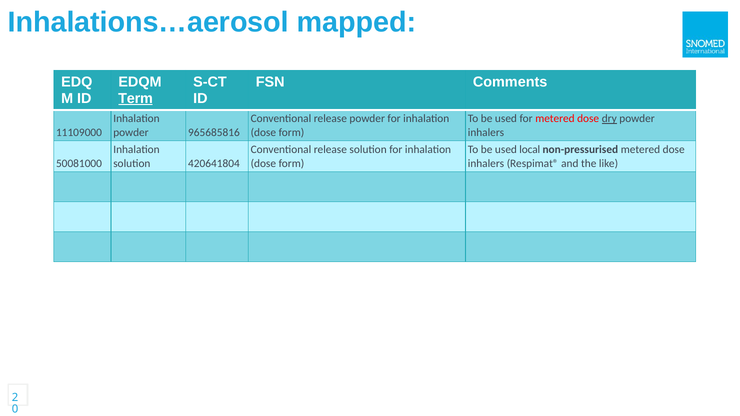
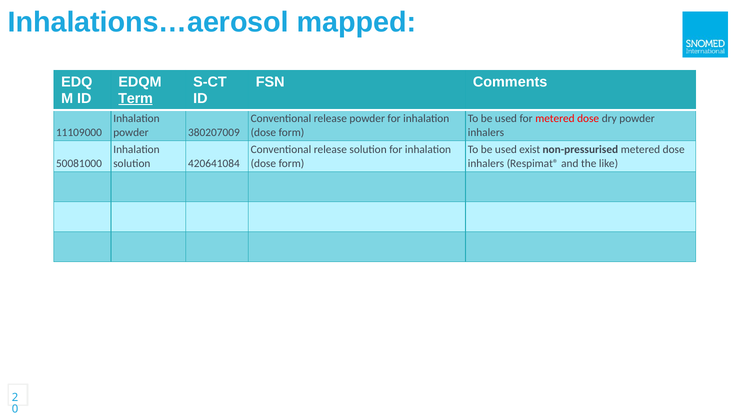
dry underline: present -> none (609, 119)
965685816: 965685816 -> 380207009 (214, 133)
local: local -> exist (530, 150)
420641804: 420641804 -> 420641084 (214, 164)
